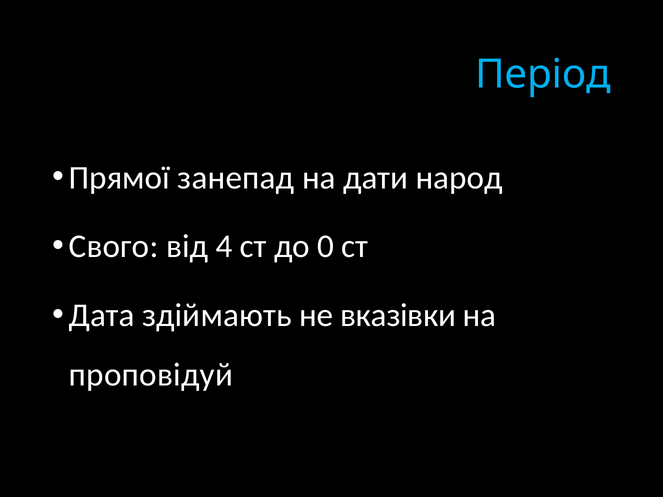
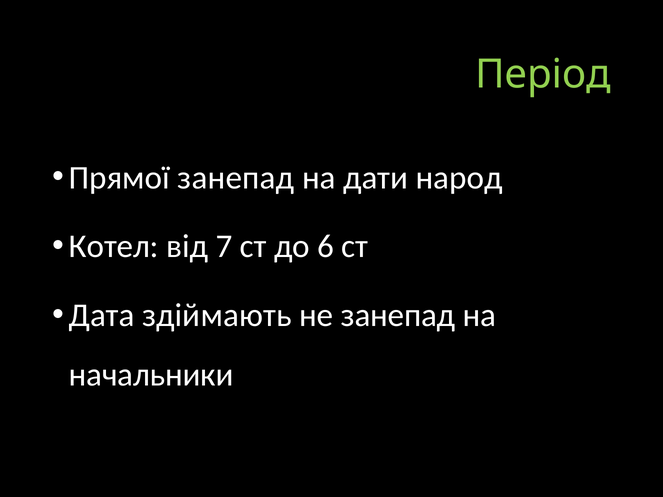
Період colour: light blue -> light green (543, 74)
Свого: Свого -> Котел (114, 247)
4: 4 -> 7 (224, 247)
0: 0 -> 6 (326, 247)
не вказівки: вказівки -> занепад (398, 316)
проповідуй: проповідуй -> начальники (151, 375)
